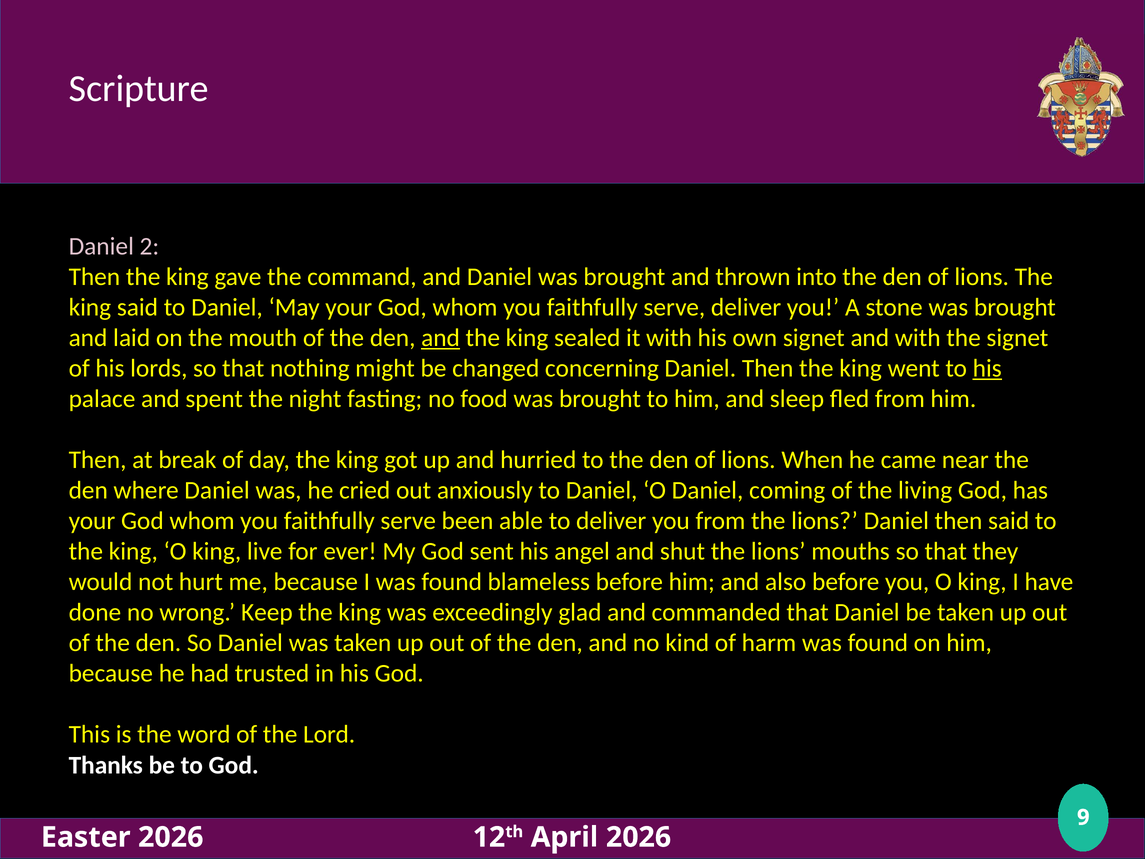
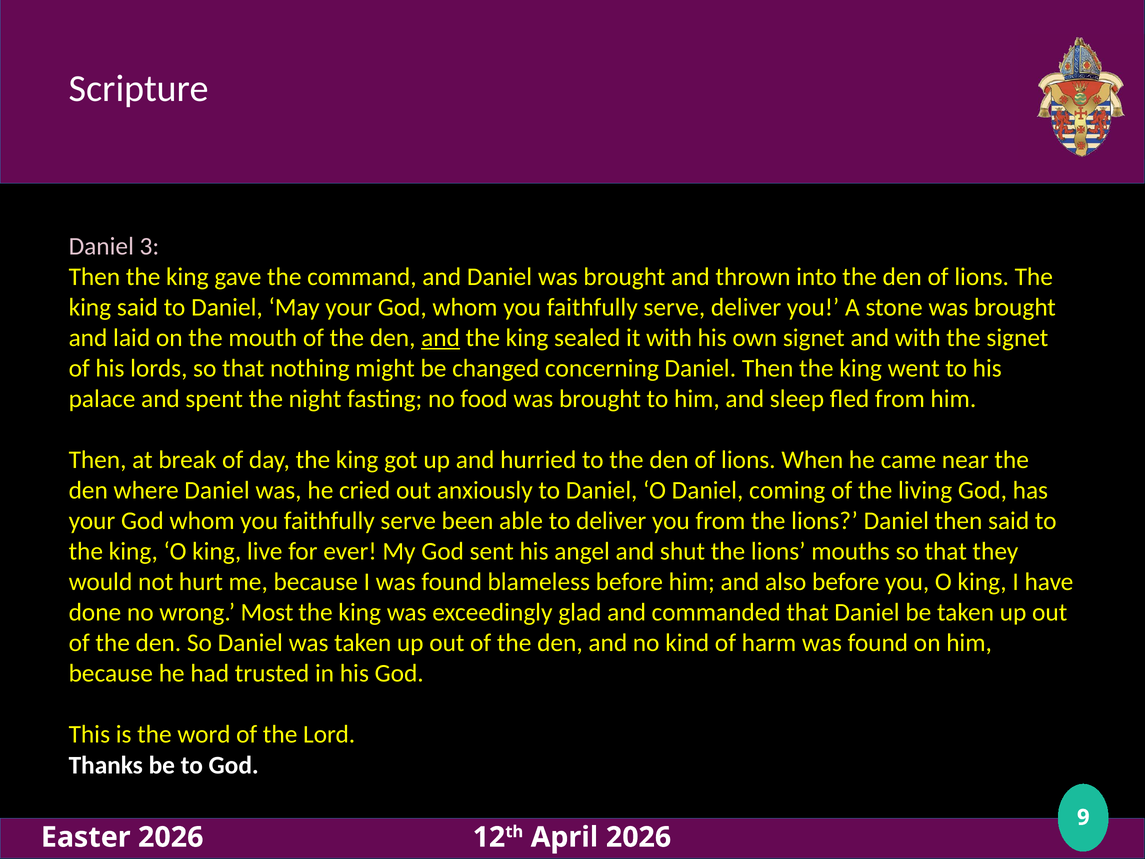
2: 2 -> 3 (149, 246)
his underline: present -> none (987, 368)
Keep: Keep -> Most (267, 612)
